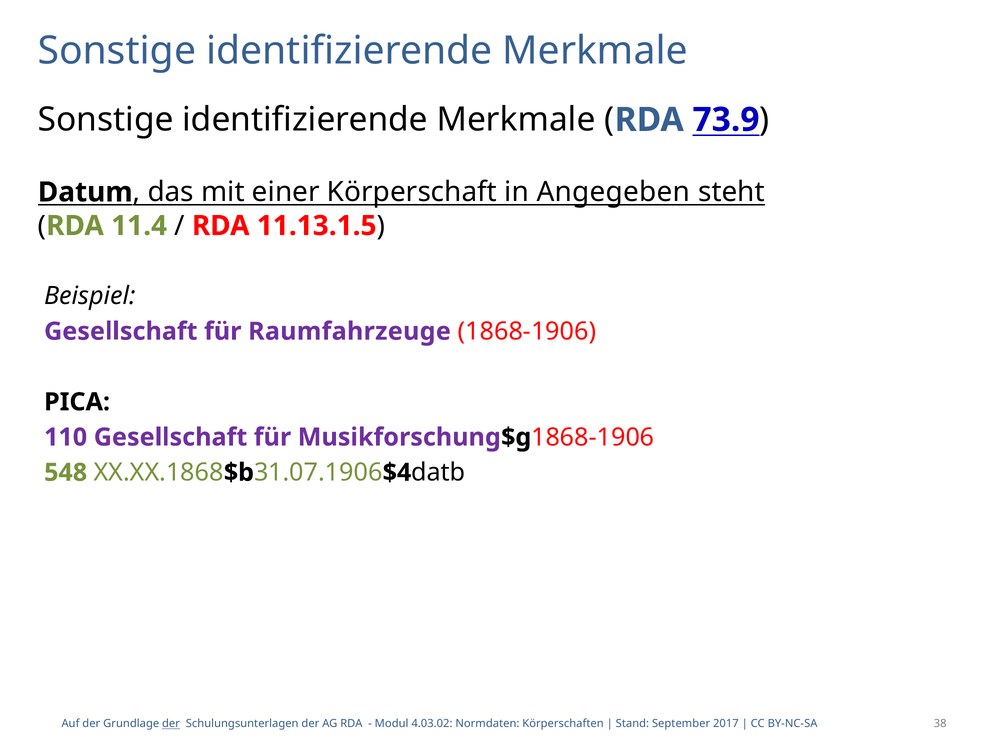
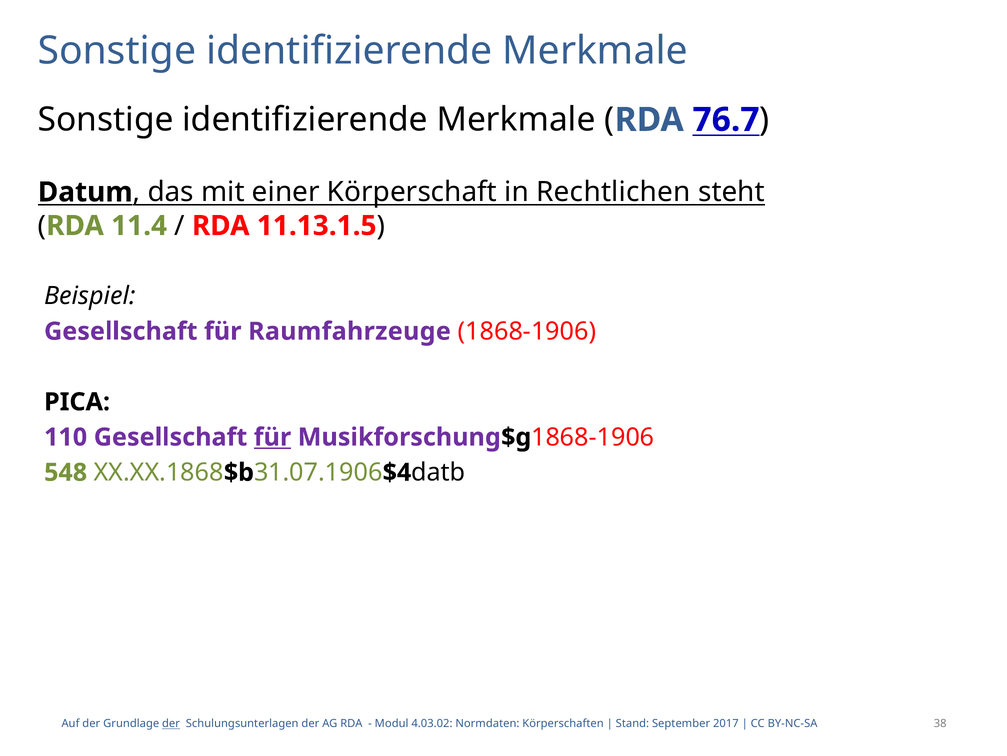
73.9: 73.9 -> 76.7 (726, 120)
Angegeben: Angegeben -> Rechtlichen (613, 192)
für underline: none -> present (272, 437)
